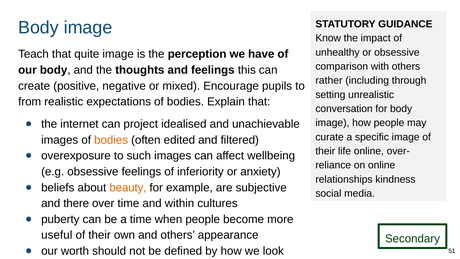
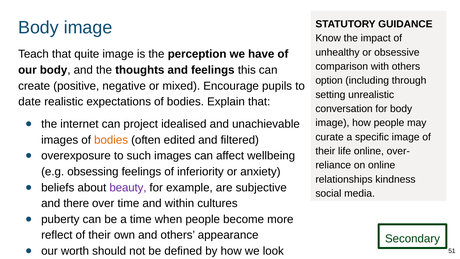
rather: rather -> option (329, 81)
from: from -> date (30, 102)
e.g obsessive: obsessive -> obsessing (93, 172)
beauty colour: orange -> purple (128, 187)
useful: useful -> reflect (57, 235)
